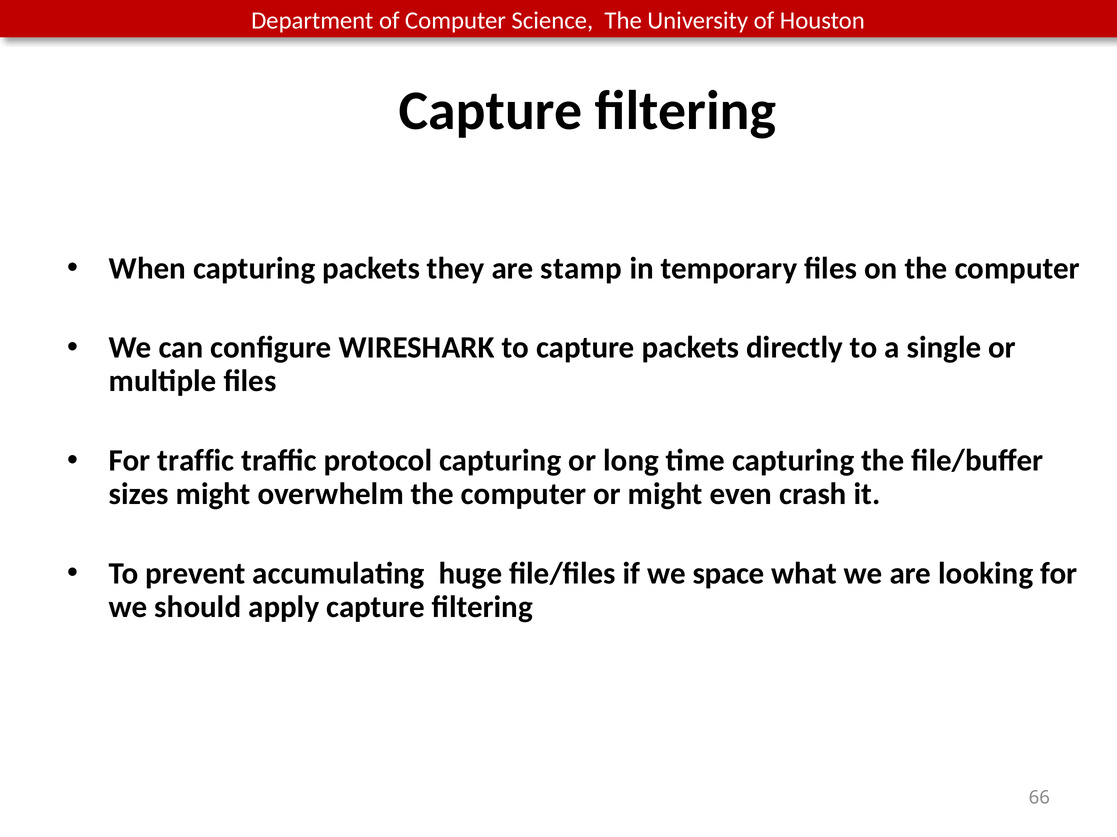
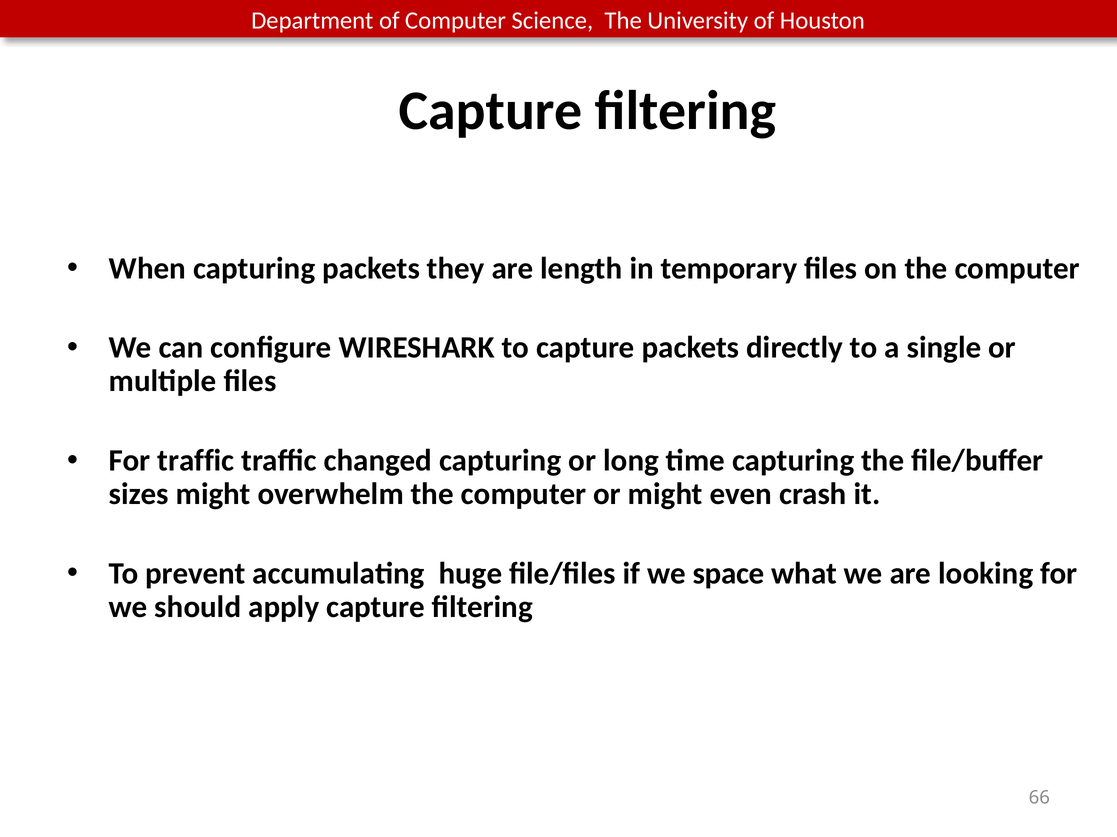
stamp: stamp -> length (581, 269)
protocol: protocol -> changed (378, 461)
